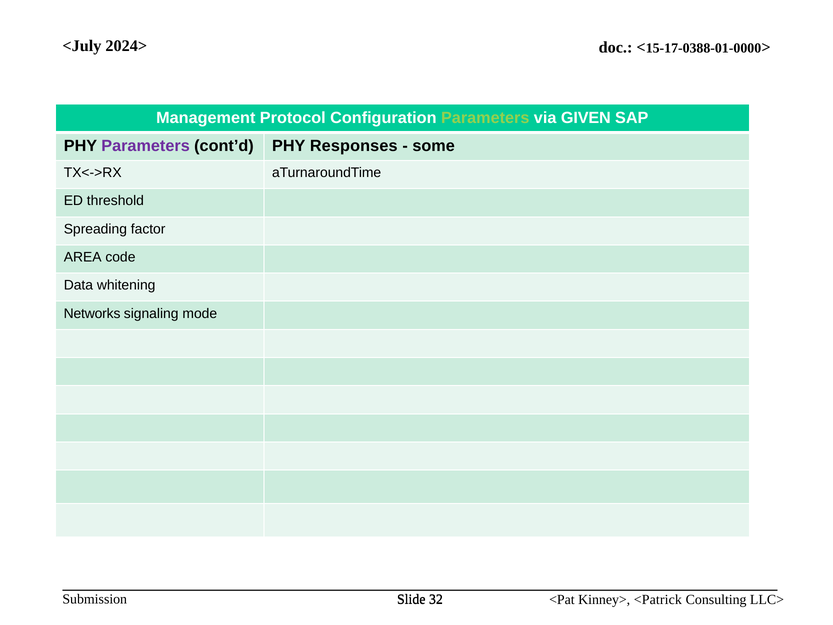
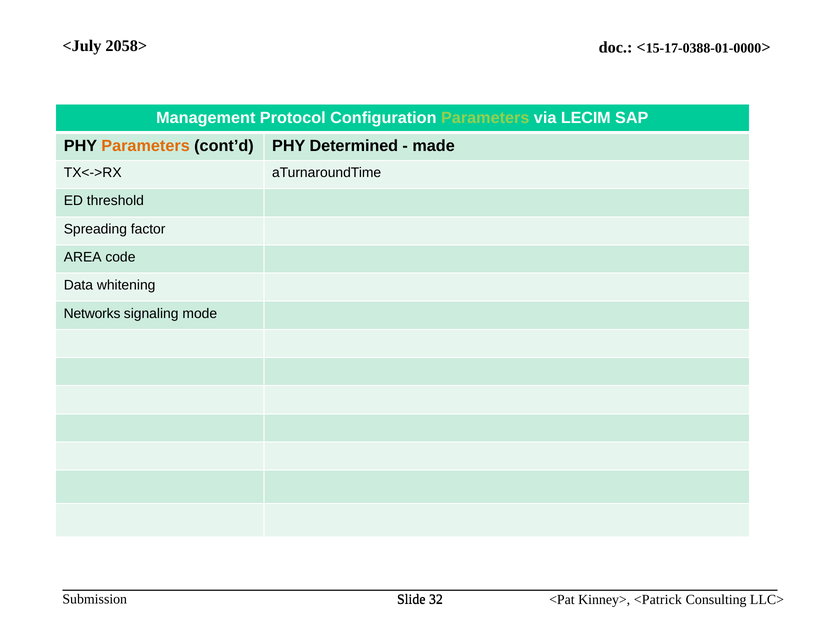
2024>: 2024> -> 2058> (126, 46)
GIVEN: GIVEN -> LECIM (586, 118)
Parameters colour: purple -> orange (146, 146)
Responses: Responses -> Determined (354, 146)
some: some -> made (434, 146)
